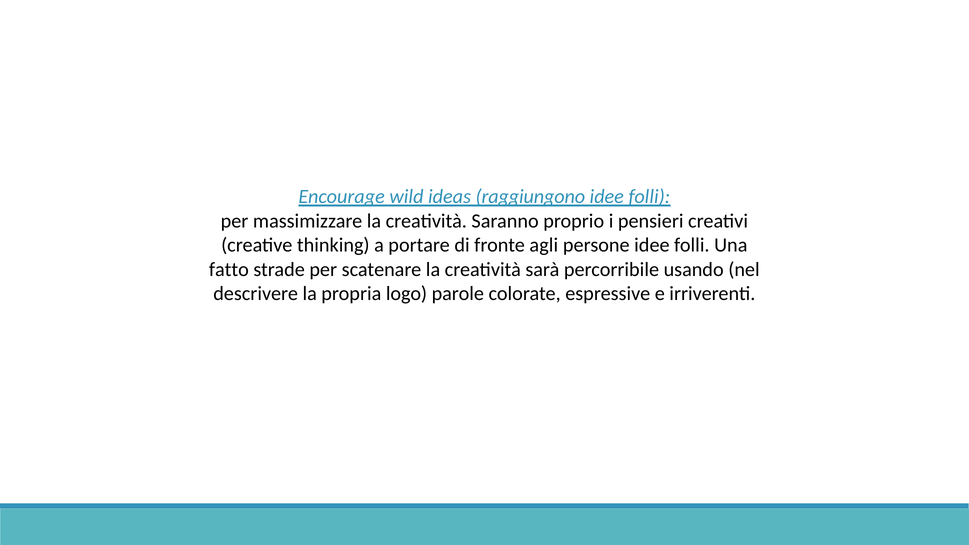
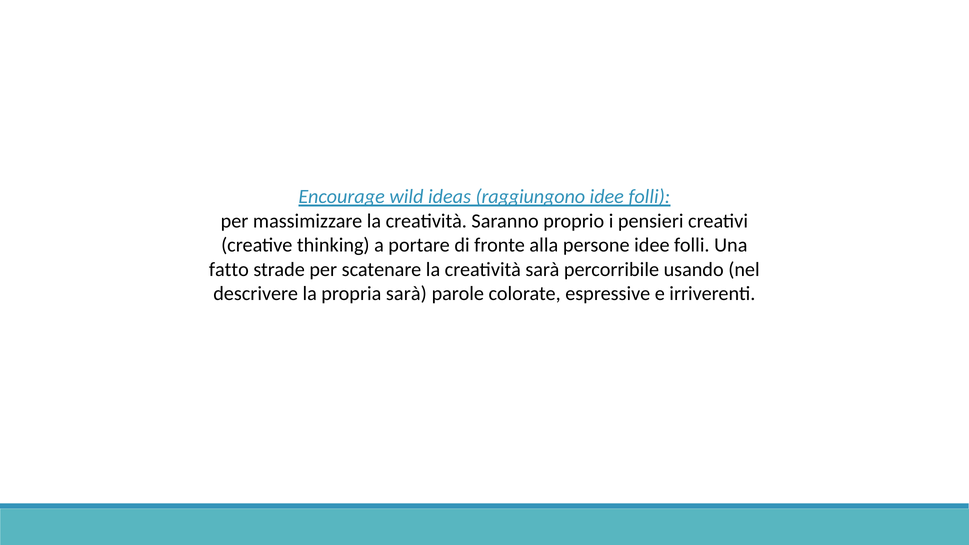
agli: agli -> alla (544, 245)
propria logo: logo -> sarà (406, 294)
